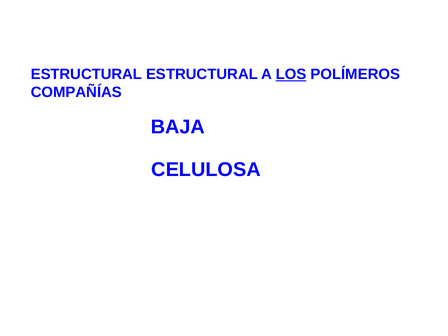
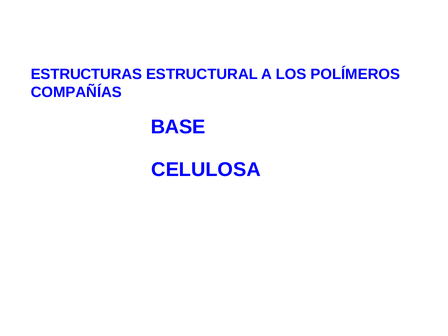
ESTRUCTURAL: ESTRUCTURAL -> ESTRUCTURAS (86, 74)
LOS underline: present -> none (291, 74)
BAJA: BAJA -> BASE (178, 127)
